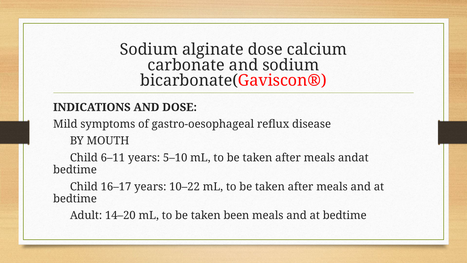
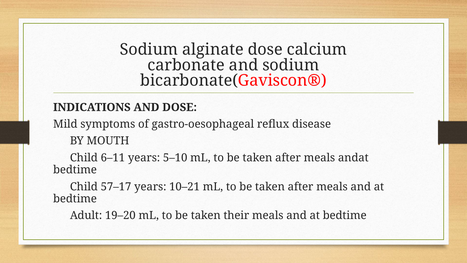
16–17: 16–17 -> 57–17 (116, 186)
10–22: 10–22 -> 10–21 (185, 186)
14–20: 14–20 -> 19–20 (120, 215)
been: been -> their (236, 215)
